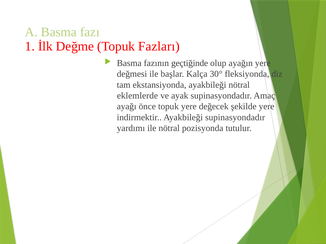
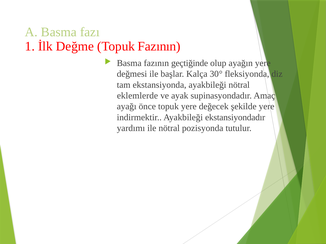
Topuk Fazları: Fazları -> Fazının (159, 46)
Ayakbileği supinasyondadır: supinasyondadır -> ekstansiyondadır (235, 118)
